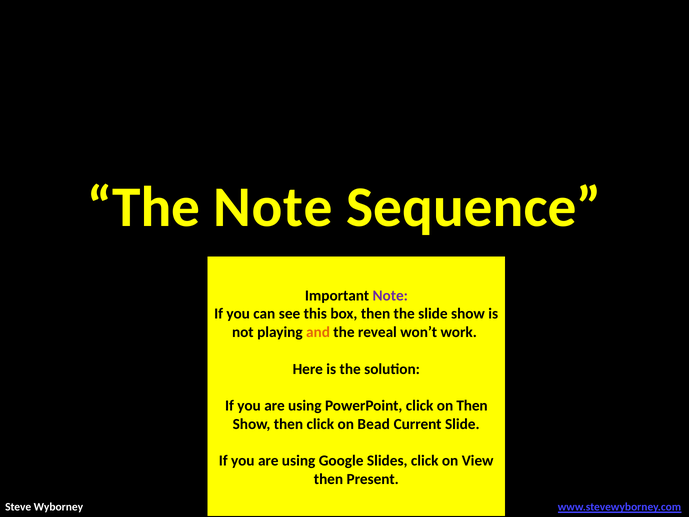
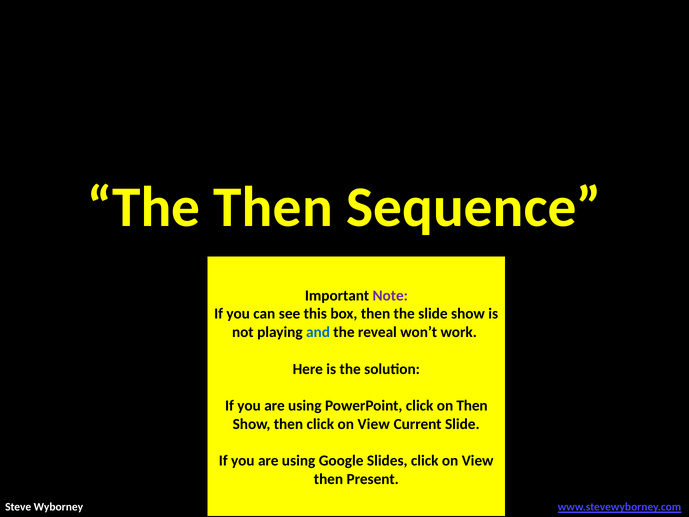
The Note: Note -> Then (273, 207)
and colour: orange -> blue (318, 332)
then click on Bead: Bead -> View (374, 424)
